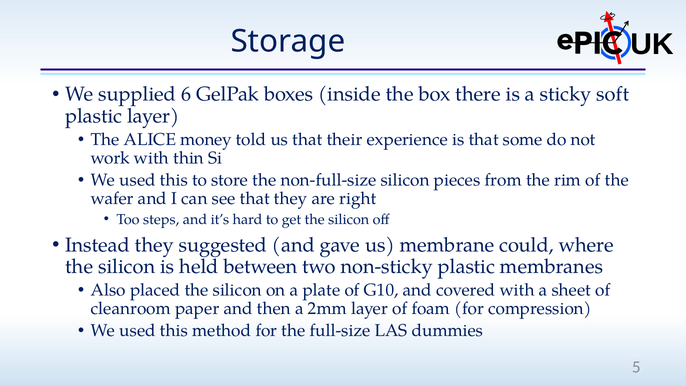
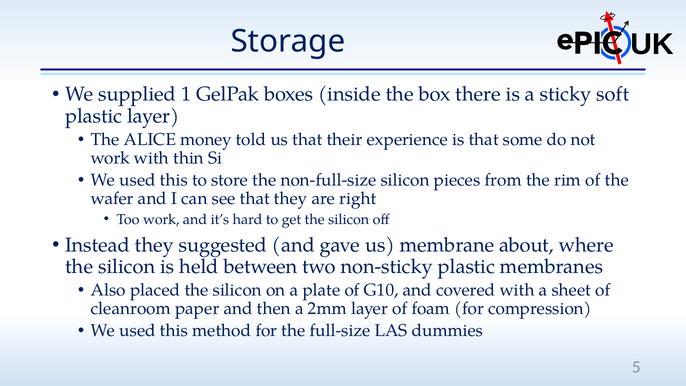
6: 6 -> 1 (186, 94)
Too steps: steps -> work (161, 219)
could: could -> about (526, 245)
